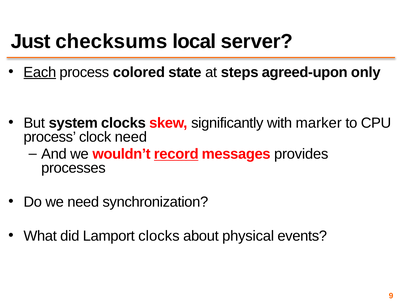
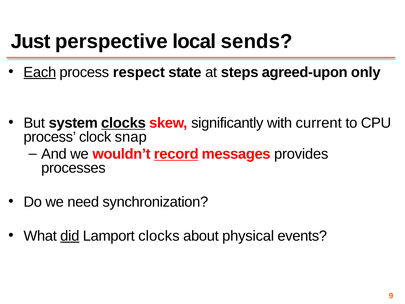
checksums: checksums -> perspective (112, 41)
server: server -> sends (257, 41)
colored: colored -> respect (139, 72)
clocks underline: none -> present (123, 123)
marker: marker -> current (319, 123)
clock need: need -> snap (131, 137)
did underline: none -> present (70, 236)
